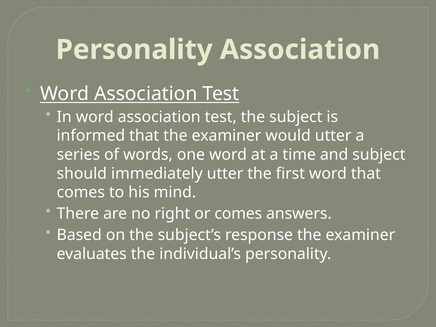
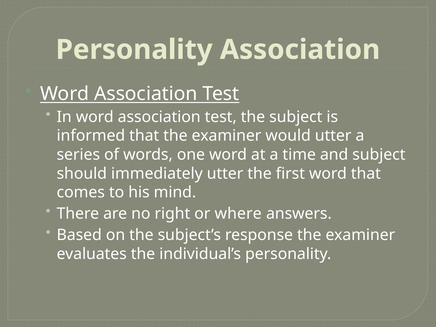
or comes: comes -> where (238, 214)
